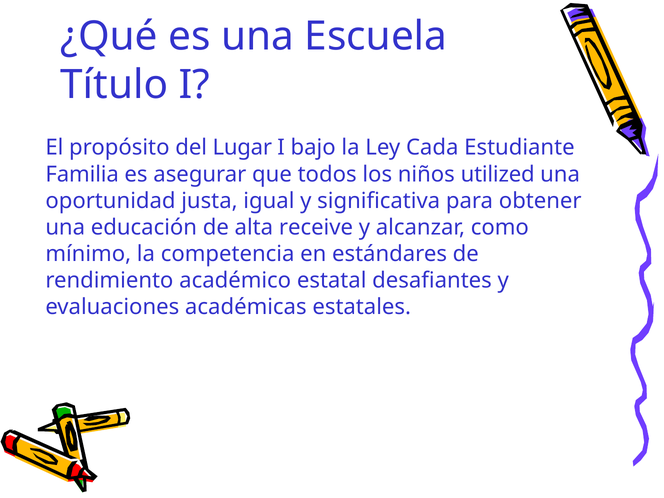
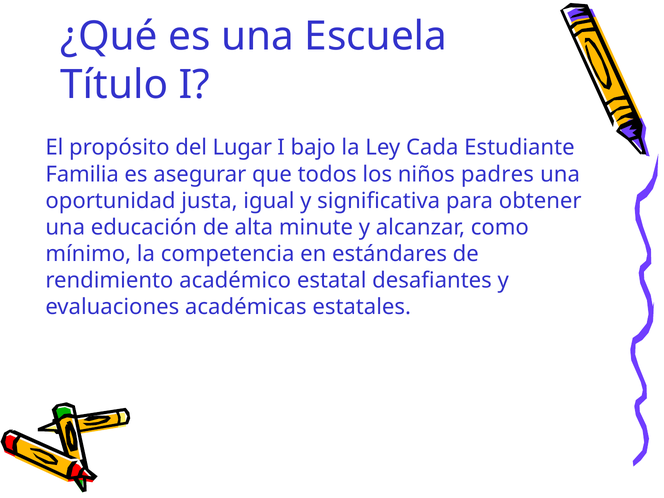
utilized: utilized -> padres (497, 174)
receive: receive -> minute (316, 227)
